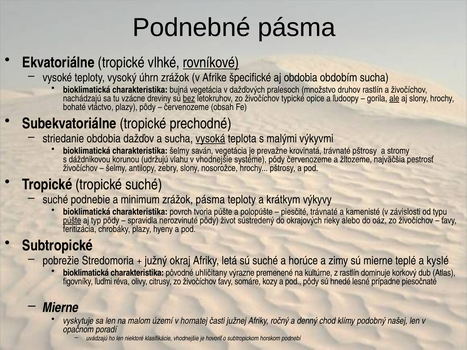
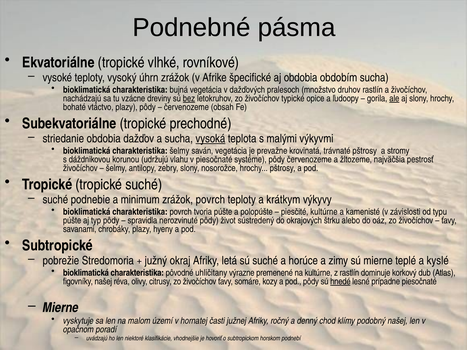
rovníkové underline: present -> none (211, 63)
v vhodnejšie: vhodnejšie -> piesočnaté (214, 160)
zrážok pásma: pásma -> povrch (210, 200)
piesčité trávnaté: trávnaté -> kultúrne (324, 212)
púšte underline: present -> none (72, 221)
rieky: rieky -> štrku (332, 221)
feritizácia: feritizácia -> savanami (80, 229)
figovníky ľuďmi: ľuďmi -> našej (103, 282)
hnedé underline: none -> present (340, 282)
